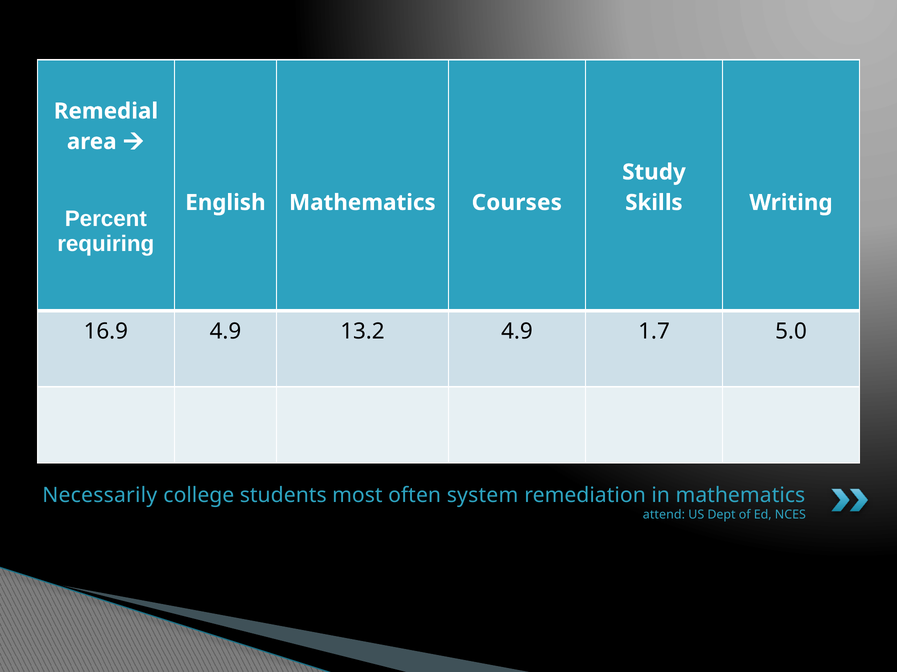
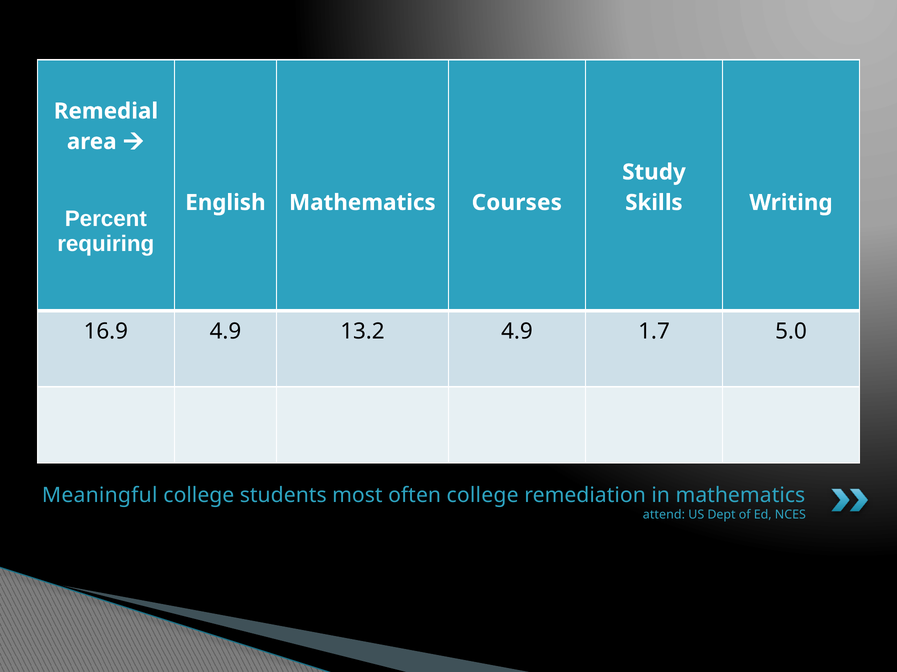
Necessarily: Necessarily -> Meaningful (100, 496)
often system: system -> college (483, 496)
